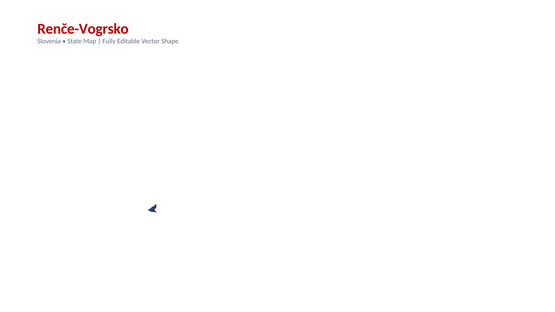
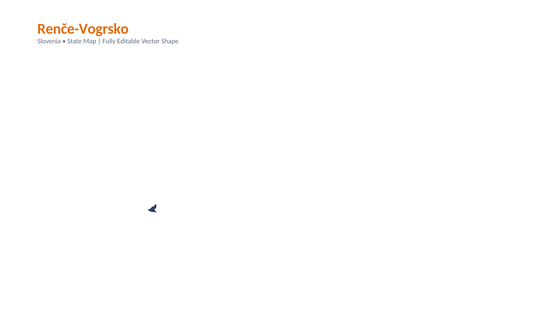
Renče-Vogrsko colour: red -> orange (83, 29)
